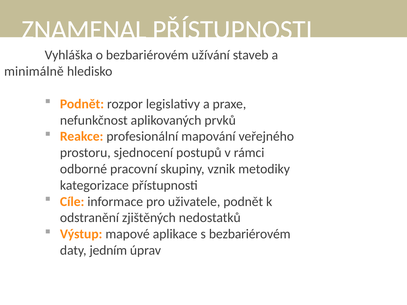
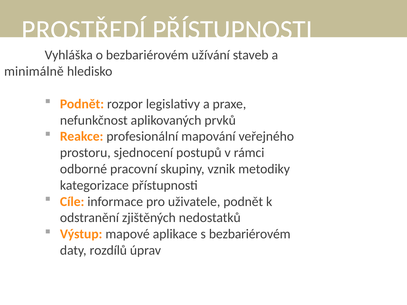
ZNAMENAL: ZNAMENAL -> PROSTŘEDÍ (84, 30)
jedním: jedním -> rozdílů (108, 251)
